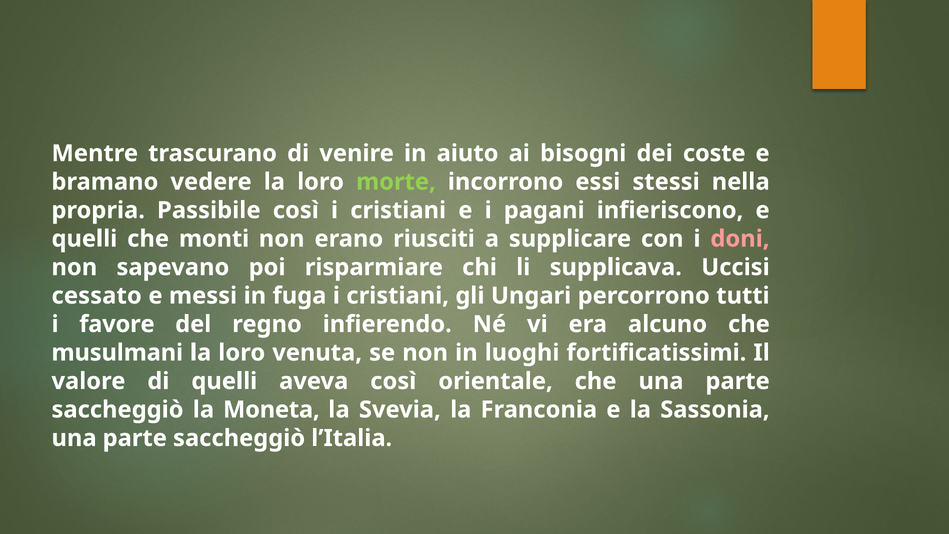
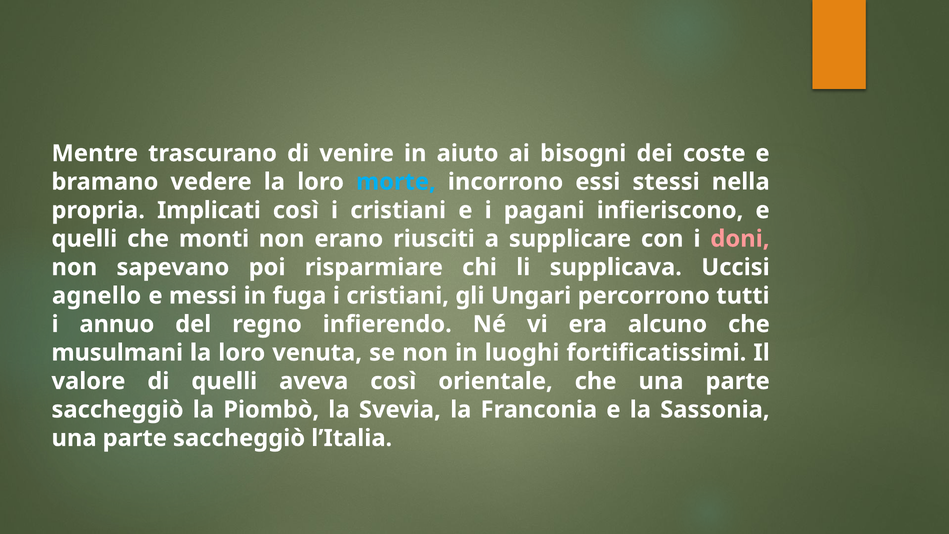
morte colour: light green -> light blue (396, 182)
Passibile: Passibile -> Implicati (209, 210)
cessato: cessato -> agnello (97, 296)
favore: favore -> annuo (117, 324)
Moneta: Moneta -> Piombò (271, 410)
